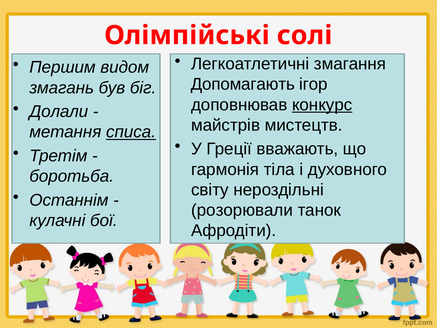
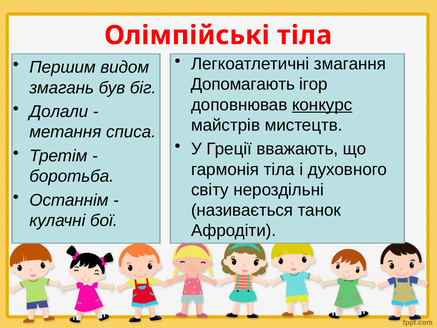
Олімпійські солі: солі -> тіла (305, 35)
списа underline: present -> none (131, 132)
розорювали: розорювали -> називається (242, 210)
